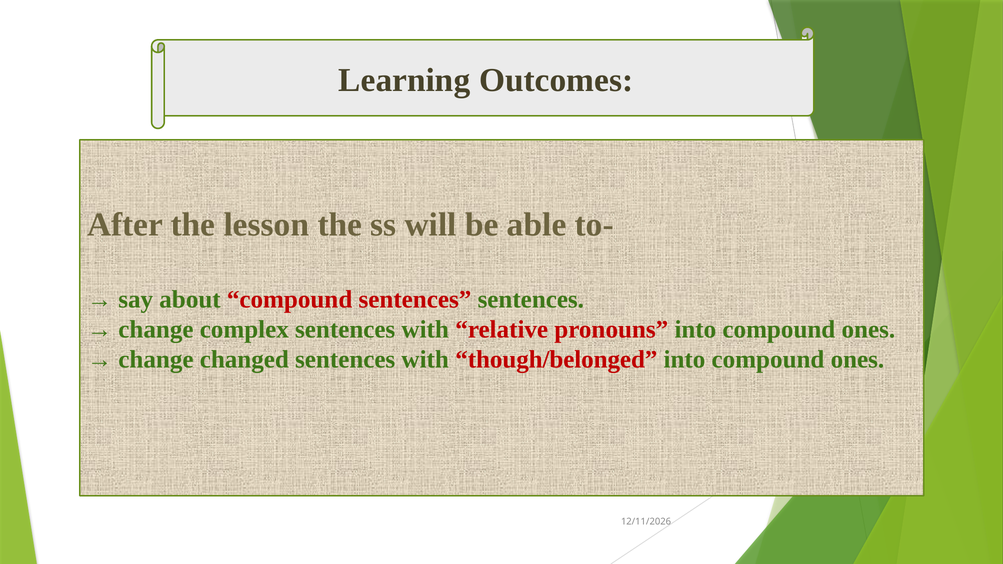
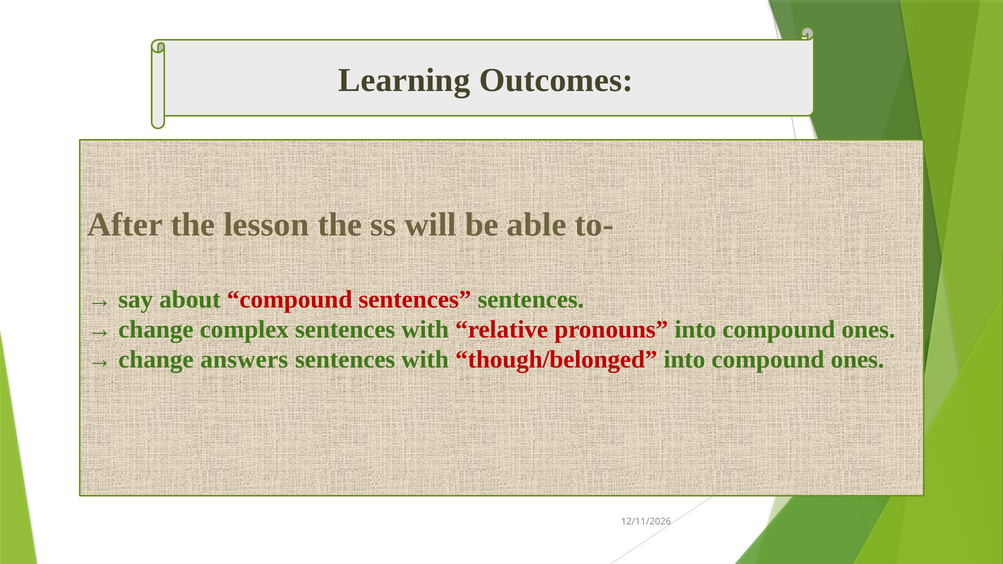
changed: changed -> answers (244, 360)
